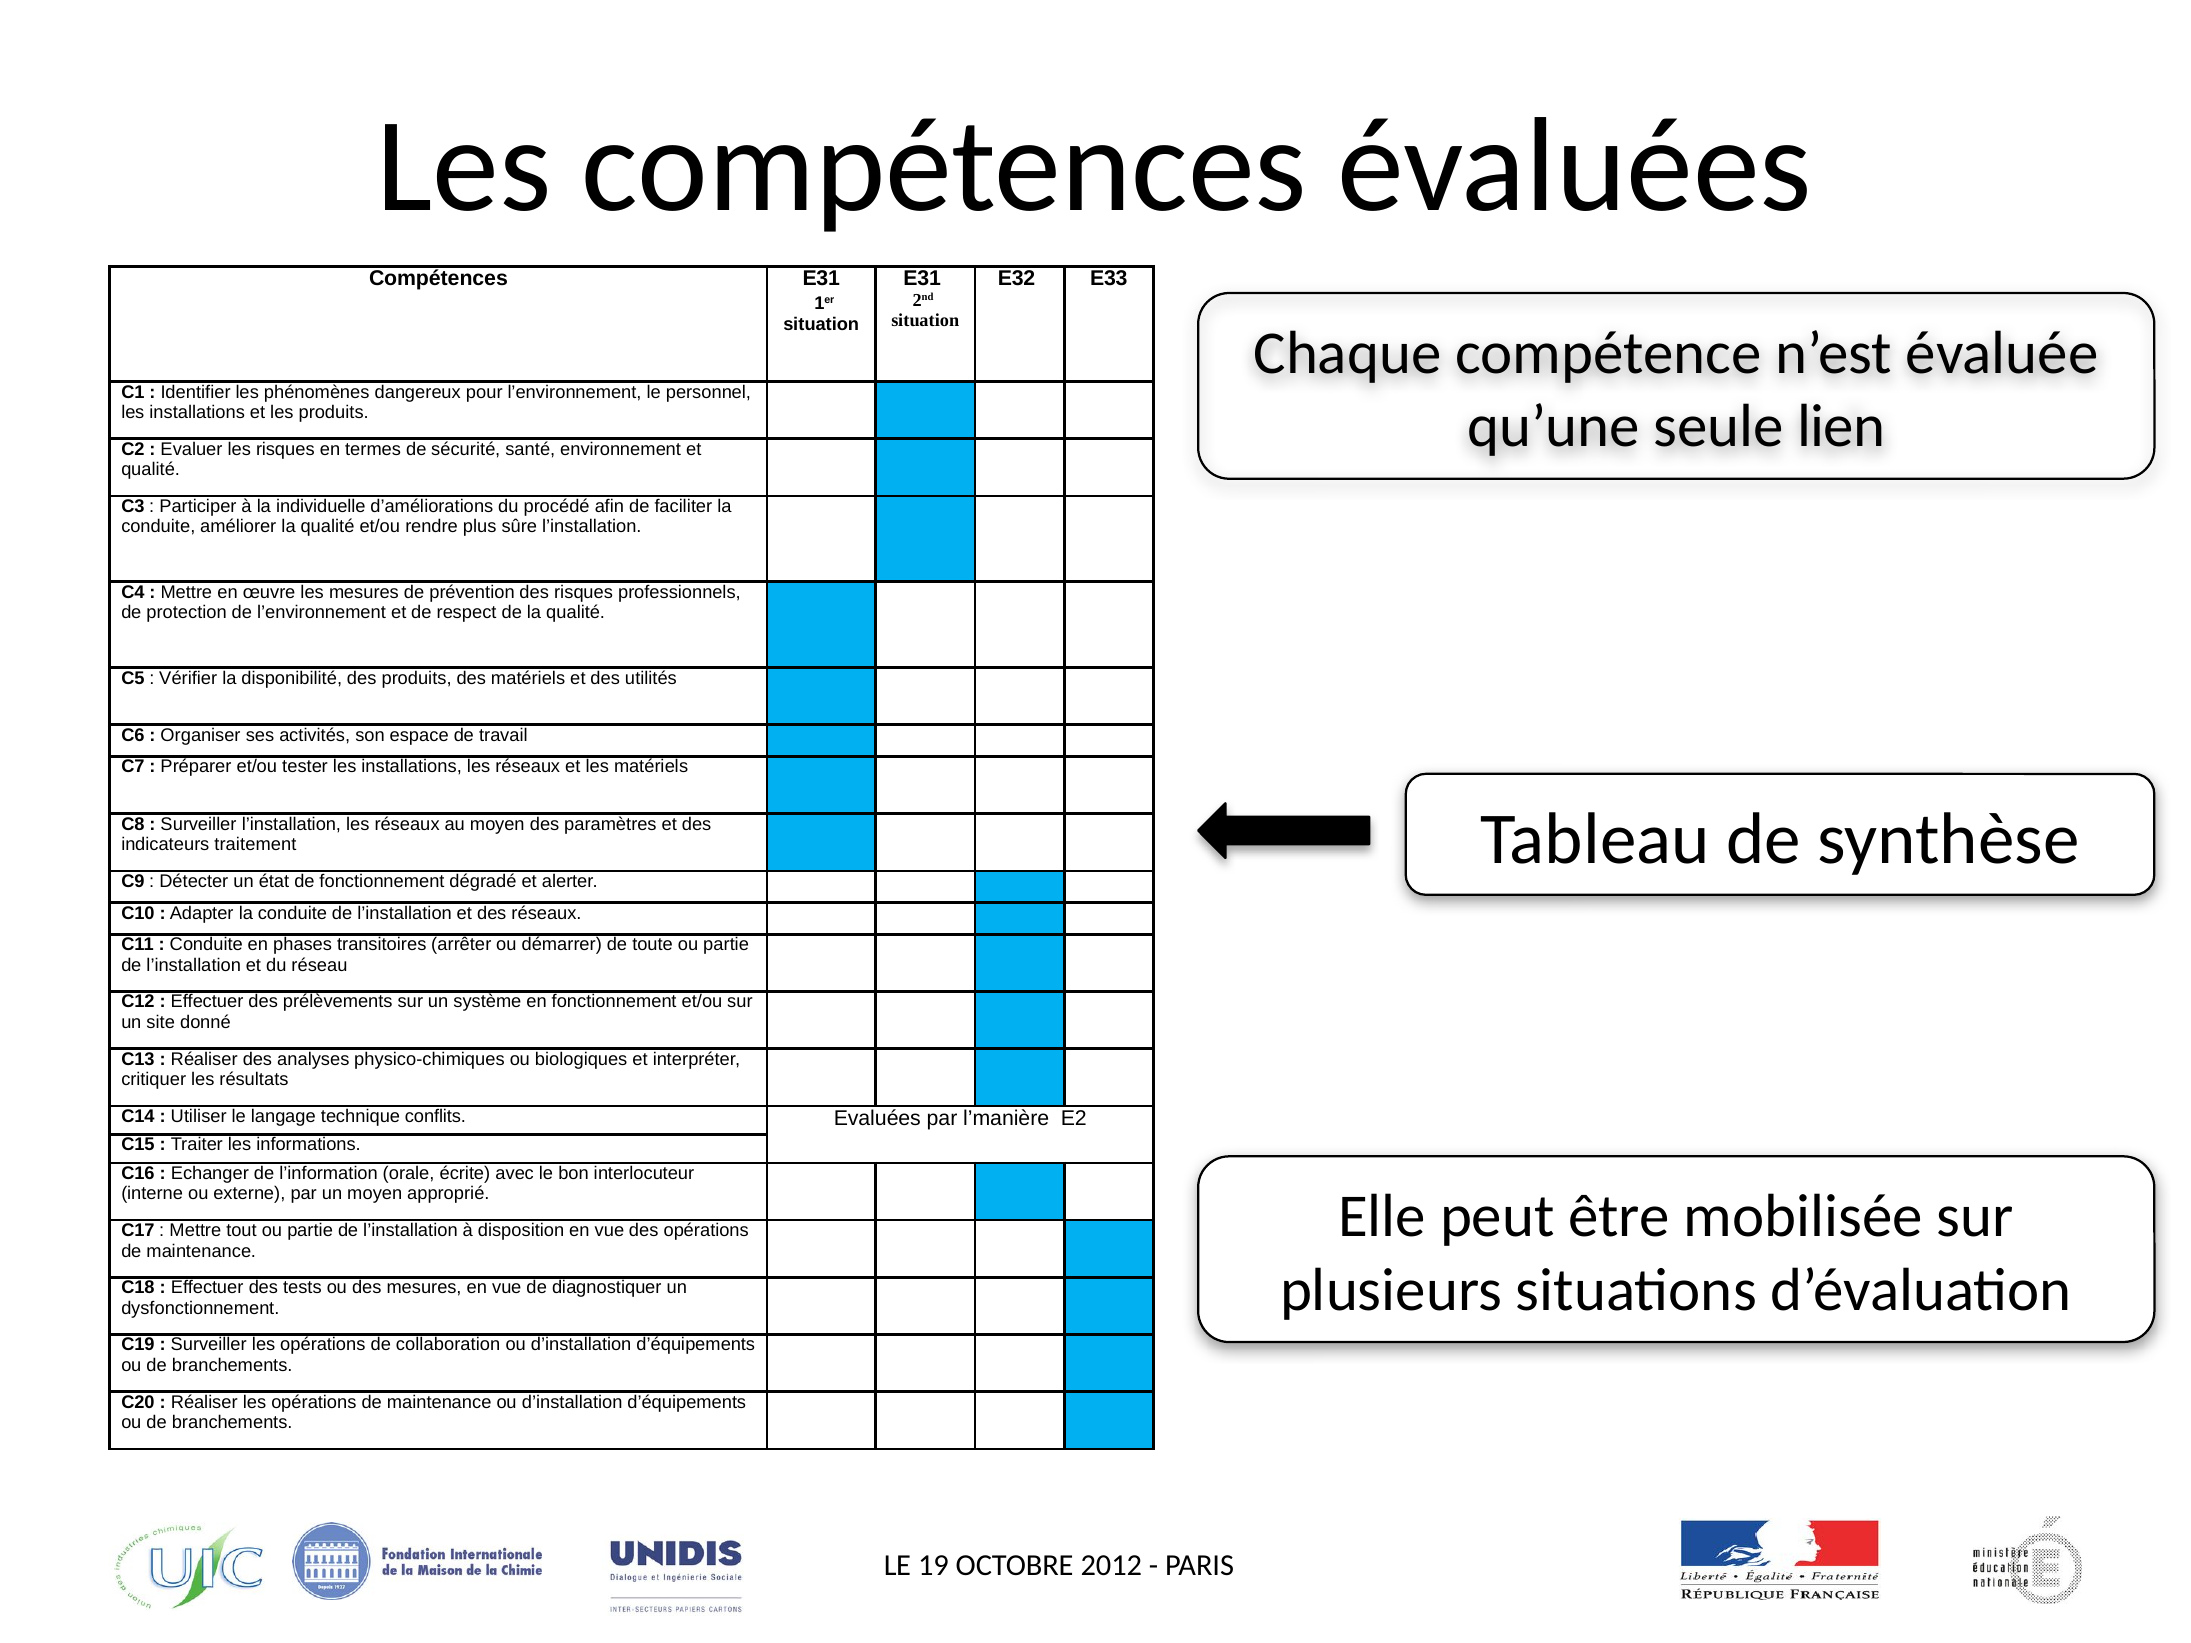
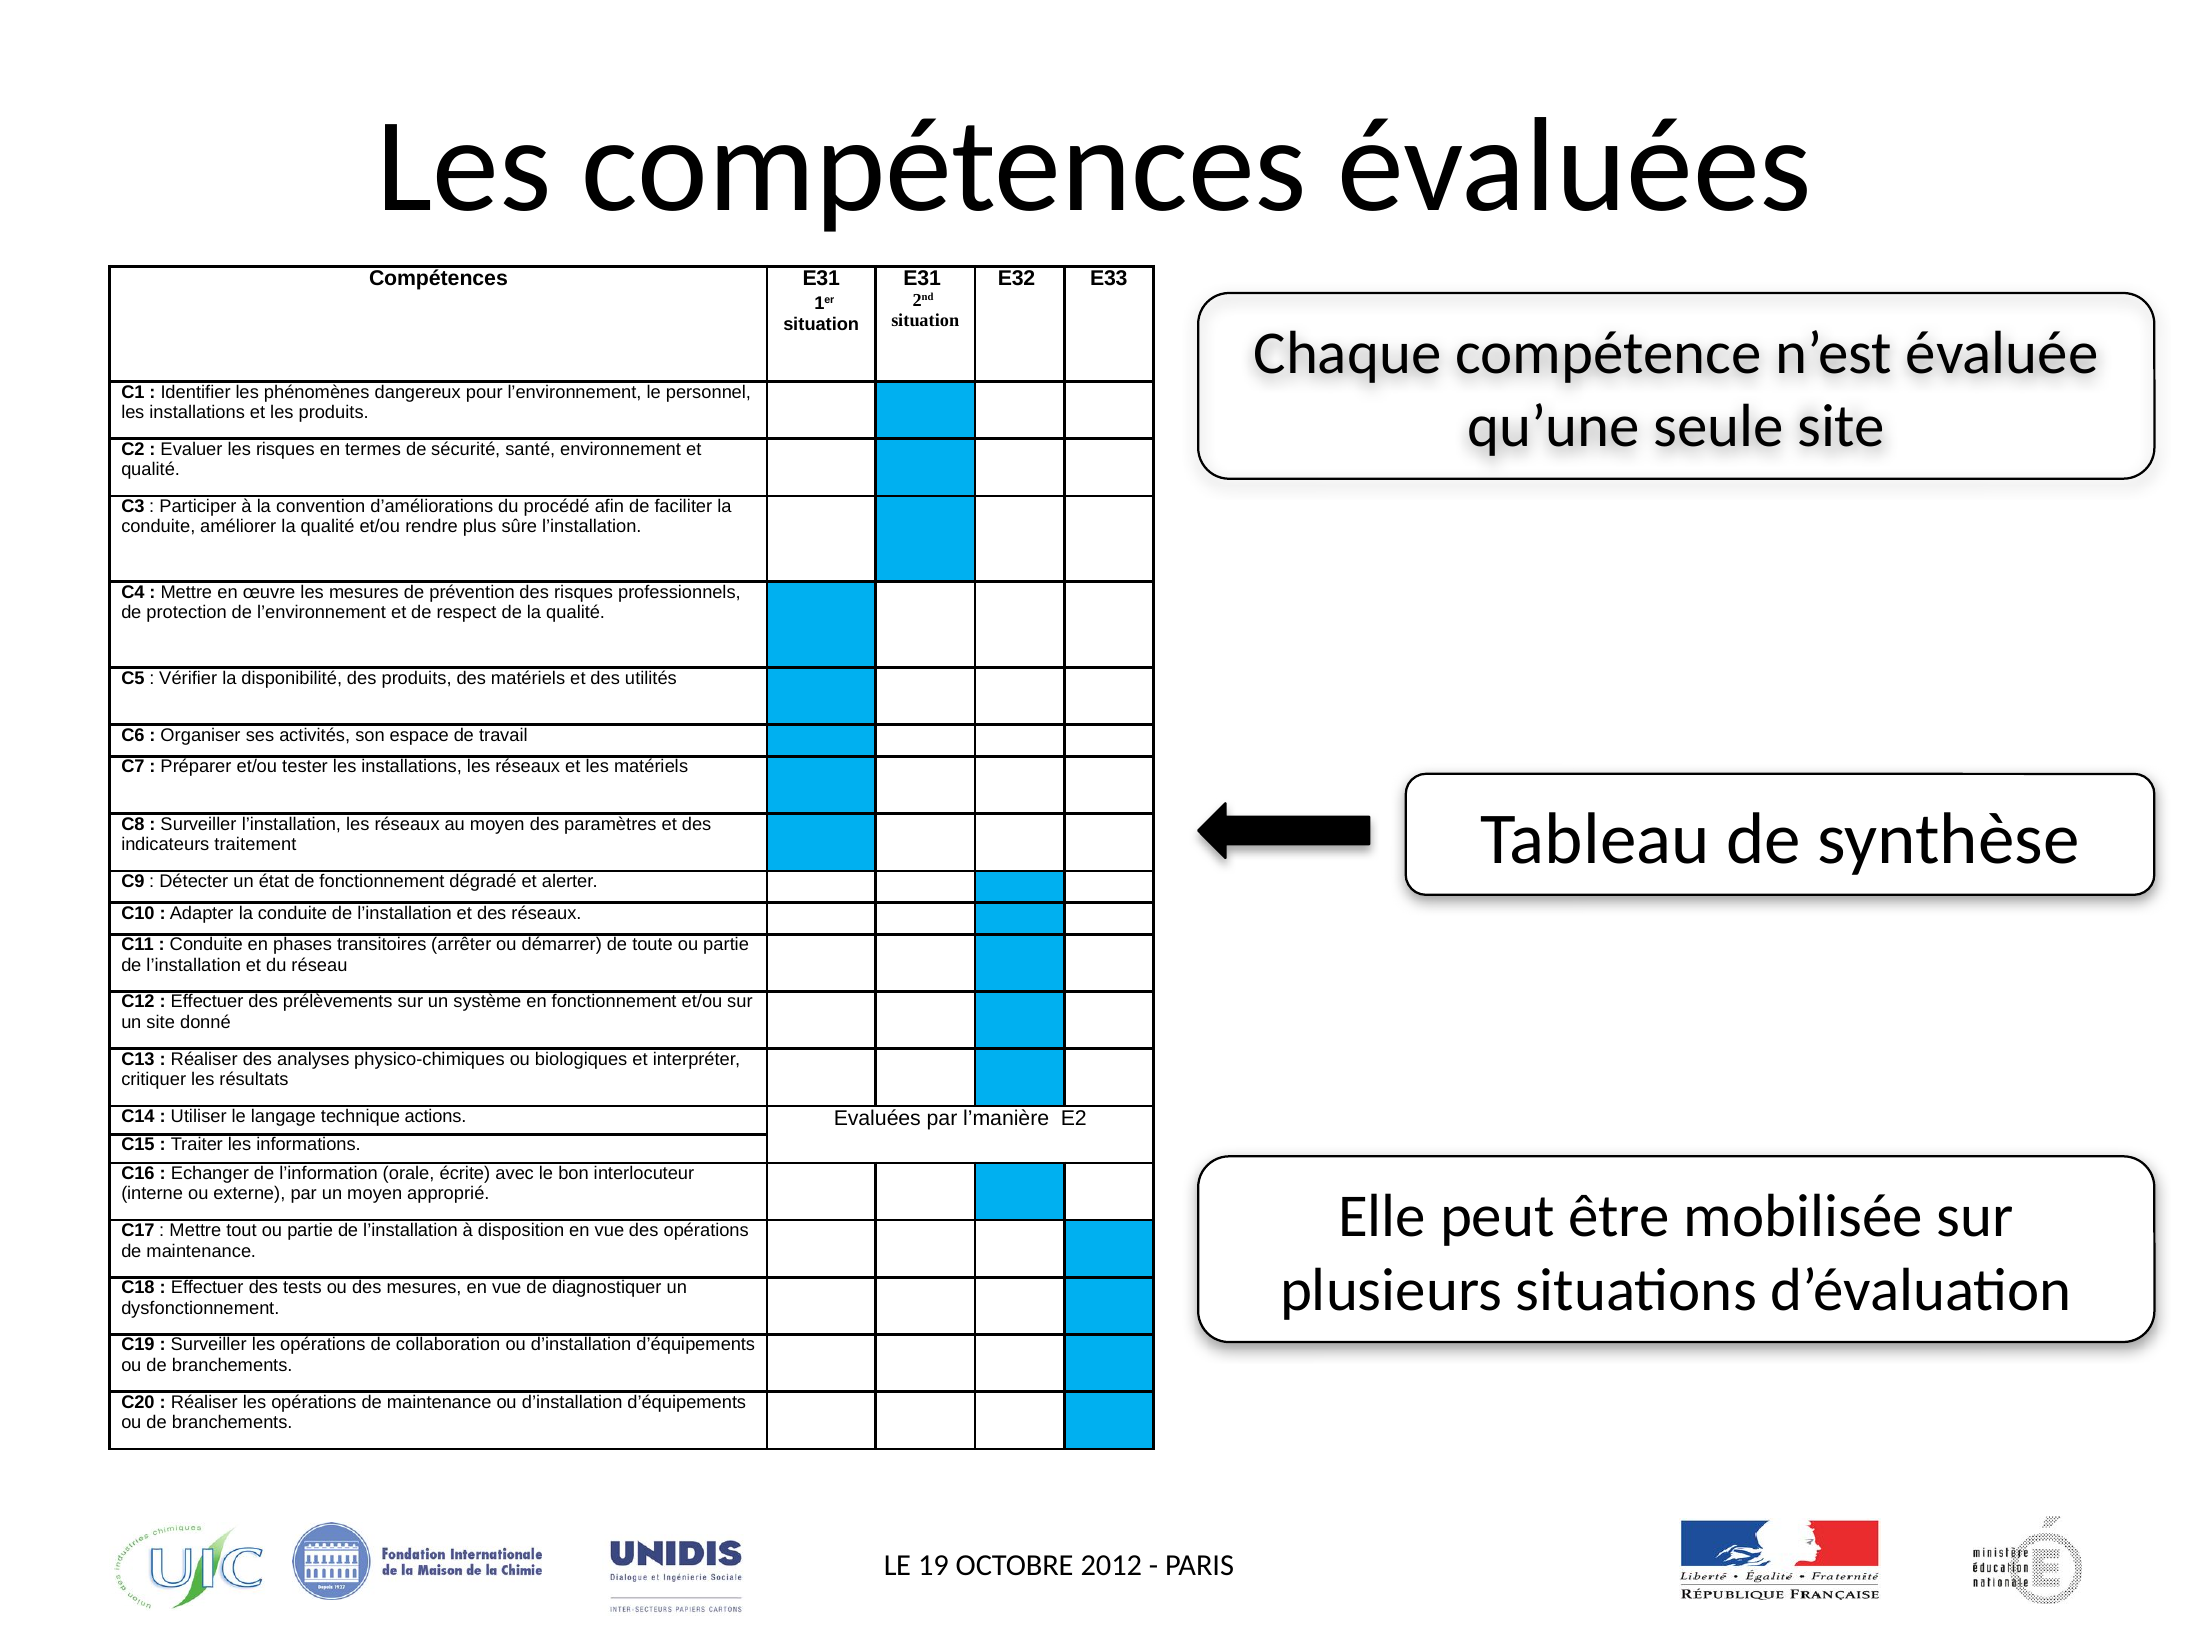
seule lien: lien -> site (1841, 427)
individuelle: individuelle -> convention (321, 506)
conflits: conflits -> actions (436, 1116)
